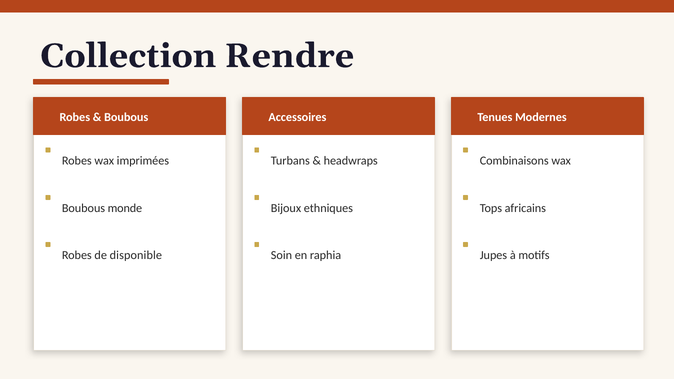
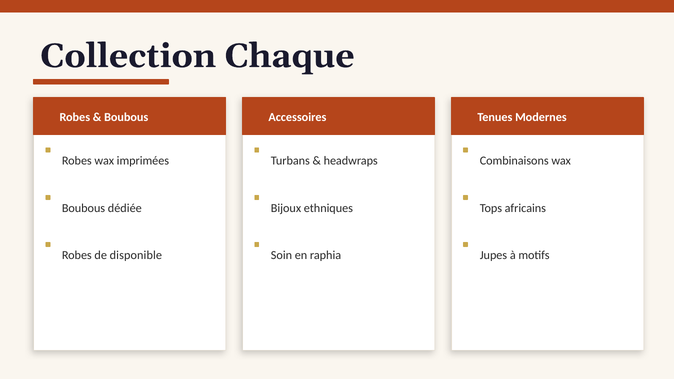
Rendre: Rendre -> Chaque (290, 56)
monde: monde -> dédiée (125, 208)
